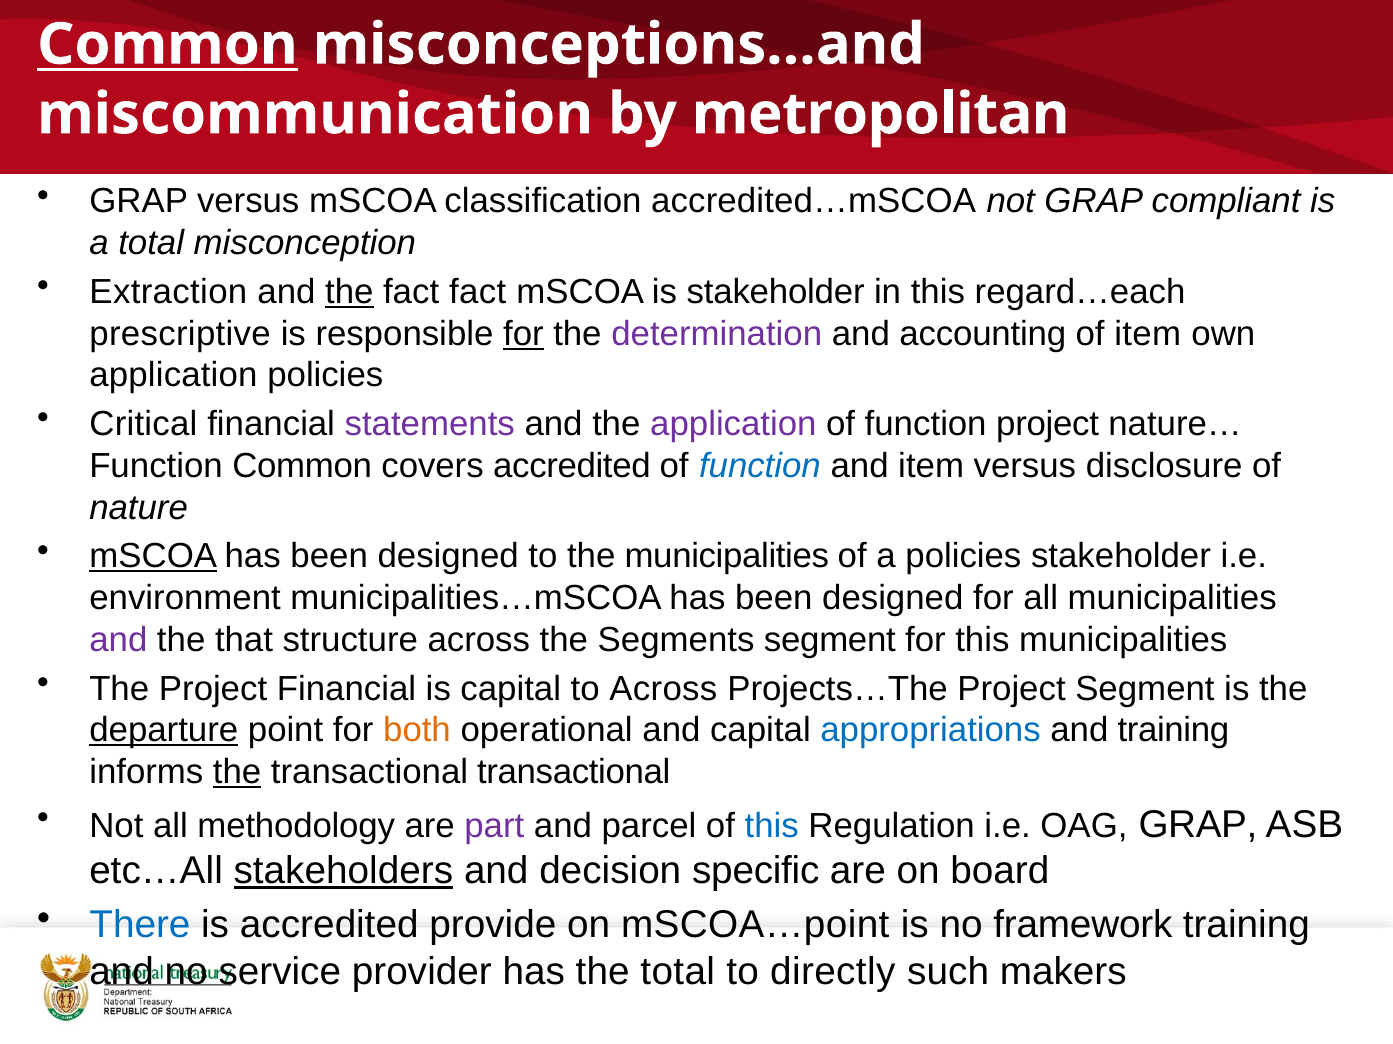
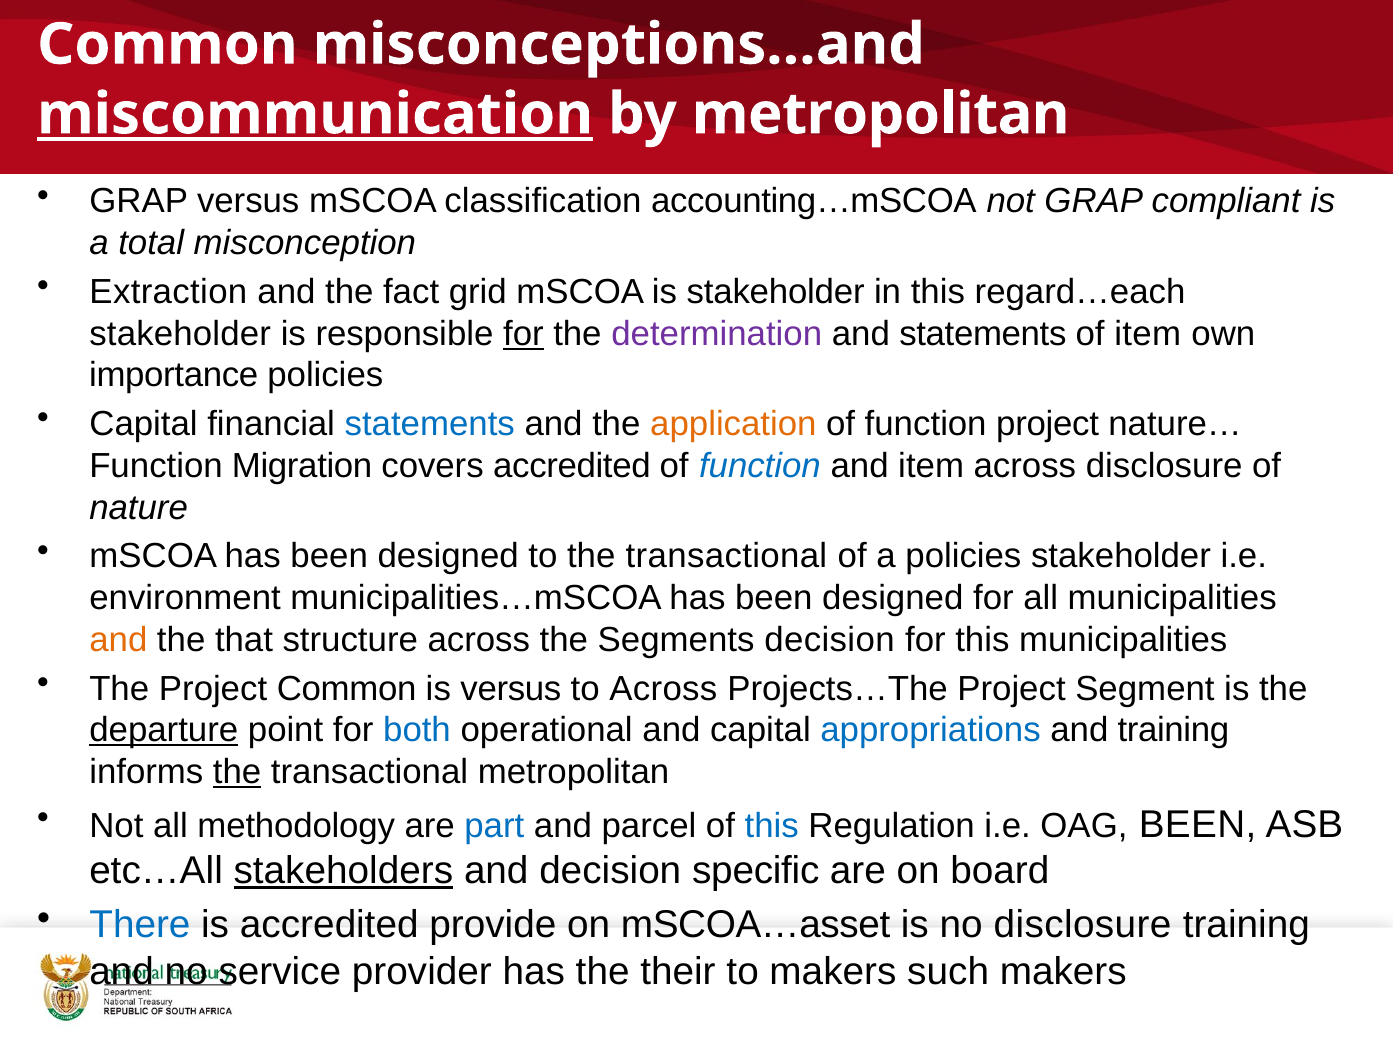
Common underline: present -> none (167, 45)
miscommunication underline: none -> present (315, 114)
accredited…mSCOA: accredited…mSCOA -> accounting…mSCOA (814, 202)
the underline: present -> none (349, 292)
fact fact: fact -> grid (478, 292)
prescriptive: prescriptive -> stakeholder (180, 334)
and accounting: accounting -> statements (983, 334)
application: application -> importance (174, 376)
Critical: Critical -> Capital (144, 425)
statements colour: purple -> blue (430, 425)
application colour: purple -> orange (733, 425)
Function Common: Common -> Migration (302, 466)
item versus: versus -> across (1025, 466)
mSCOA underline: present -> none (153, 557)
to the municipalities: municipalities -> transactional (726, 557)
and colour: purple -> orange (118, 640)
Segments segment: segment -> decision (830, 640)
Project Financial: Financial -> Common (347, 689)
is capital: capital -> versus (511, 689)
both colour: orange -> blue (417, 731)
transactional transactional: transactional -> metropolitan (574, 773)
part colour: purple -> blue (494, 826)
OAG GRAP: GRAP -> BEEN (1198, 825)
mSCOA…point: mSCOA…point -> mSCOA…asset (756, 926)
no framework: framework -> disclosure (1083, 926)
the total: total -> their (678, 972)
to directly: directly -> makers (833, 972)
